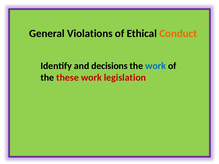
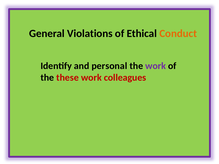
decisions: decisions -> personal (109, 66)
work colour: blue -> purple (156, 66)
legislation: legislation -> colleagues (125, 78)
